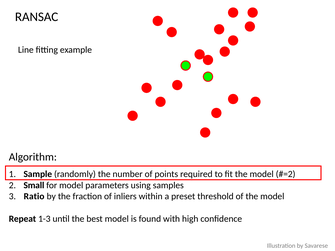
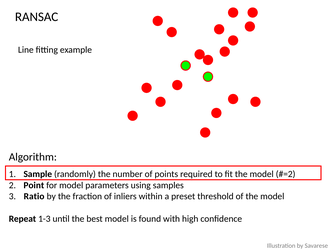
Small: Small -> Point (34, 185)
